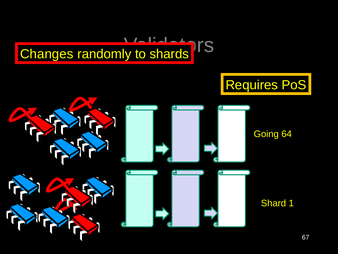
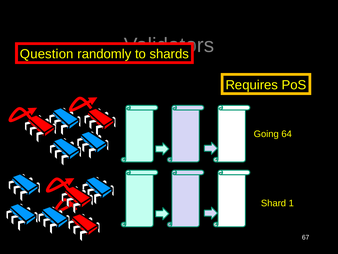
Changes: Changes -> Question (47, 54)
